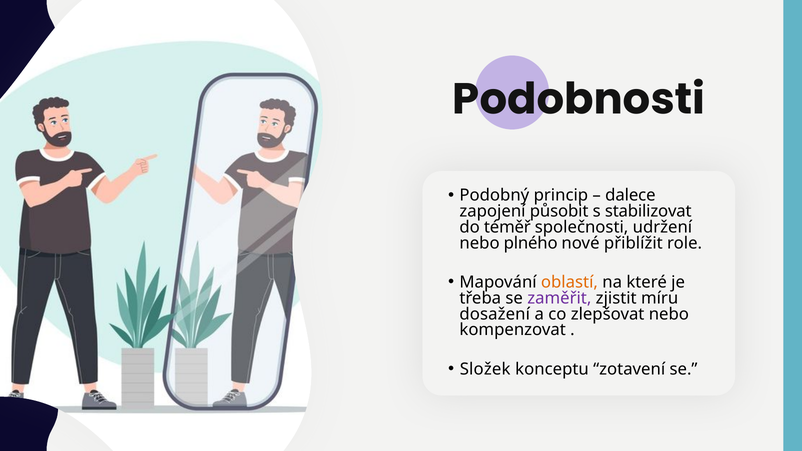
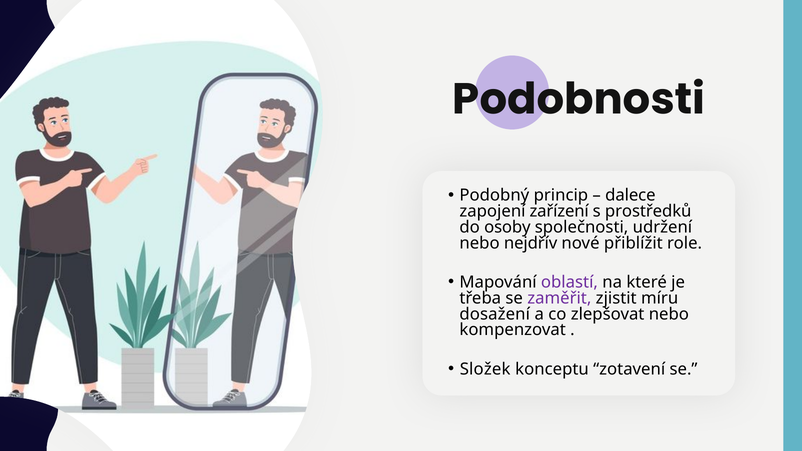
působit: působit -> zařízení (559, 211)
stabilizovat: stabilizovat -> prostředků (648, 211)
téměř: téměř -> osoby (507, 227)
plného: plného -> nejdřív (531, 243)
oblastí colour: orange -> purple (569, 282)
